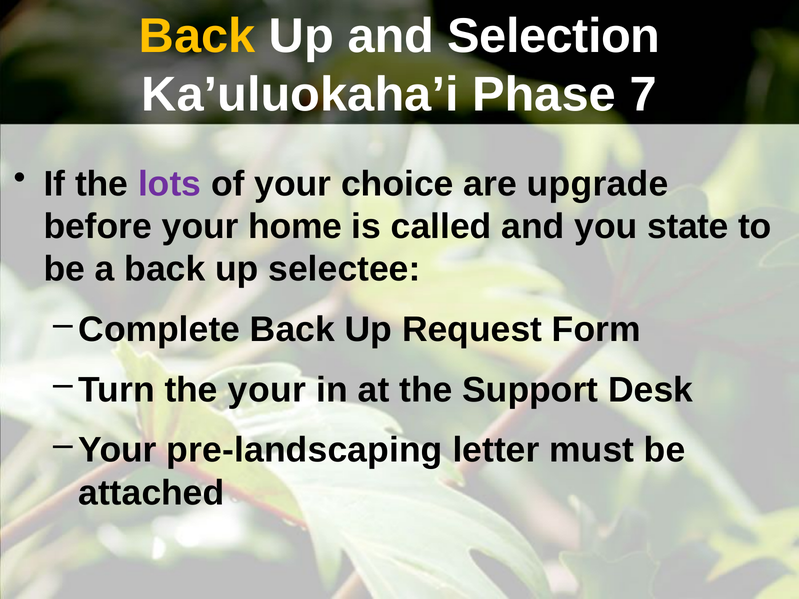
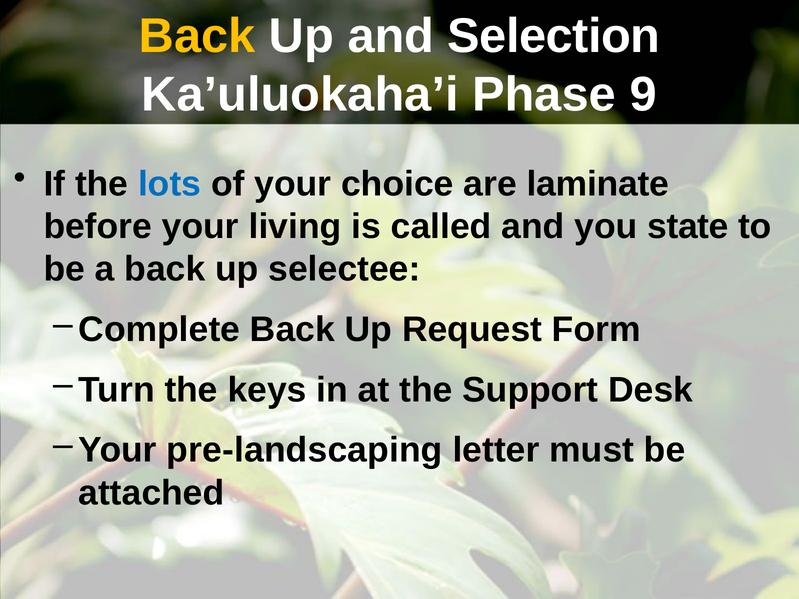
7: 7 -> 9 (643, 94)
lots colour: purple -> blue (170, 184)
upgrade: upgrade -> laminate (598, 184)
home: home -> living (295, 227)
the your: your -> keys (267, 390)
